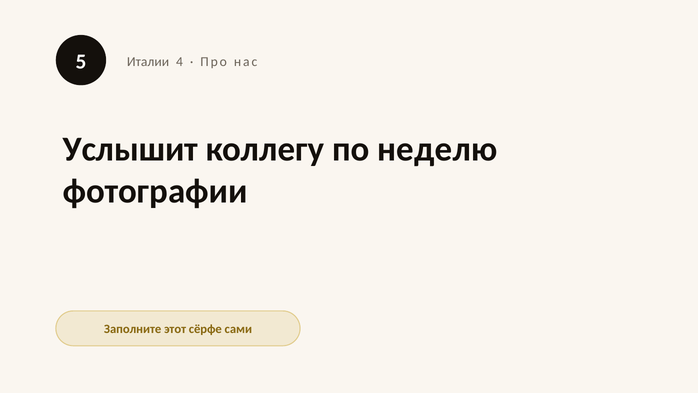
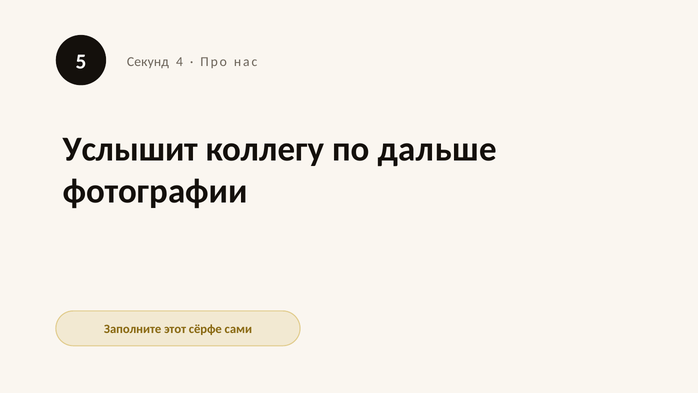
Италии: Италии -> Секунд (148, 62)
неделю: неделю -> дальше (437, 149)
